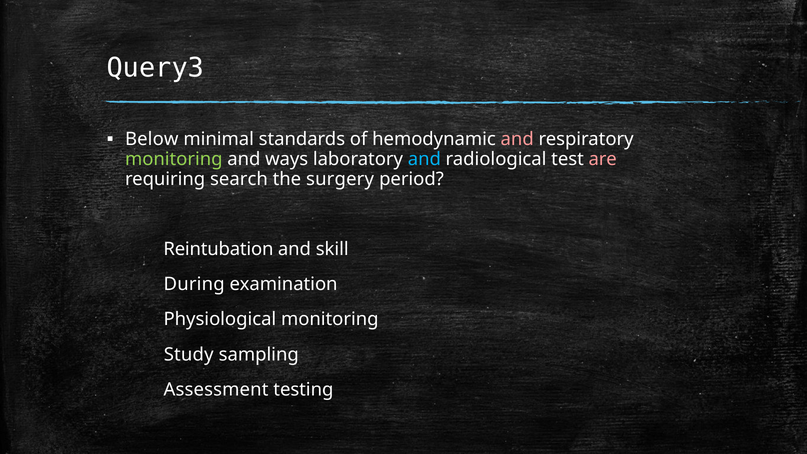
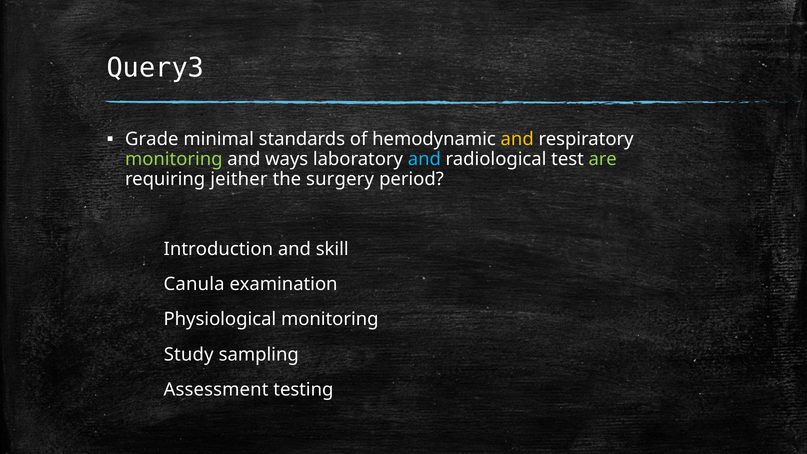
Below: Below -> Grade (152, 139)
and colour: pink -> yellow (517, 139)
are colour: pink -> light green (603, 159)
search: search -> jeither (239, 179)
Reintubation: Reintubation -> Introduction (218, 249)
During: During -> Canula (194, 284)
